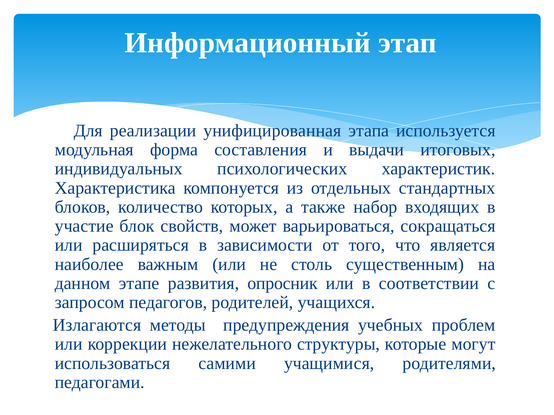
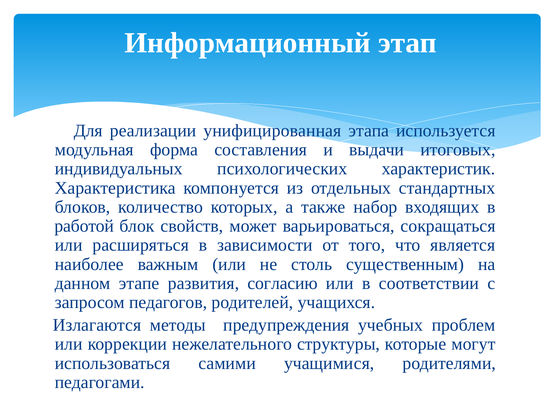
участие: участие -> работой (84, 226)
опросник: опросник -> согласию (283, 284)
